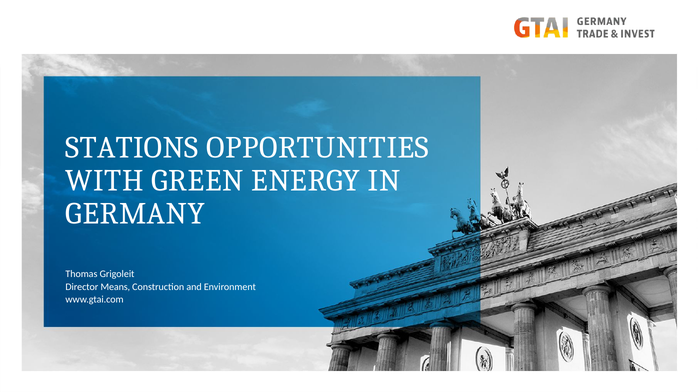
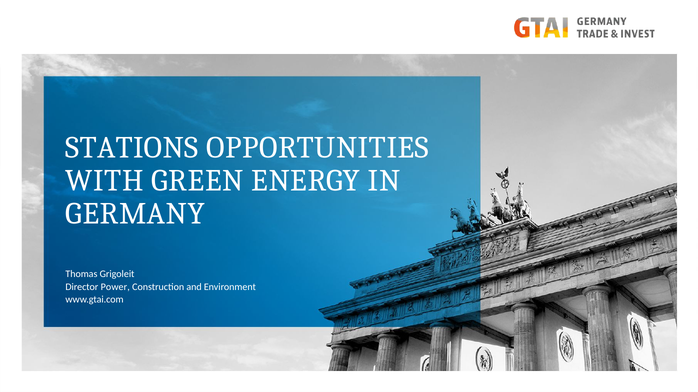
Means: Means -> Power (115, 287)
